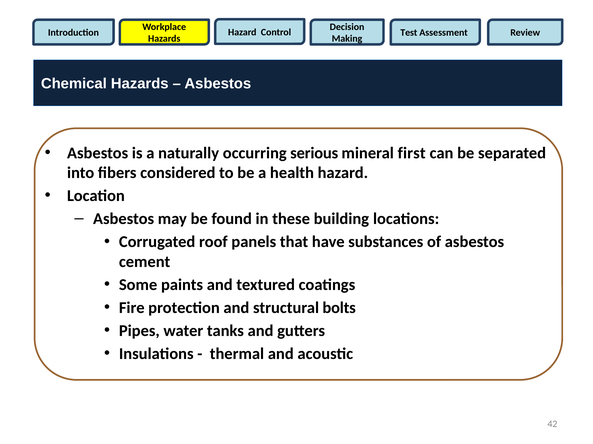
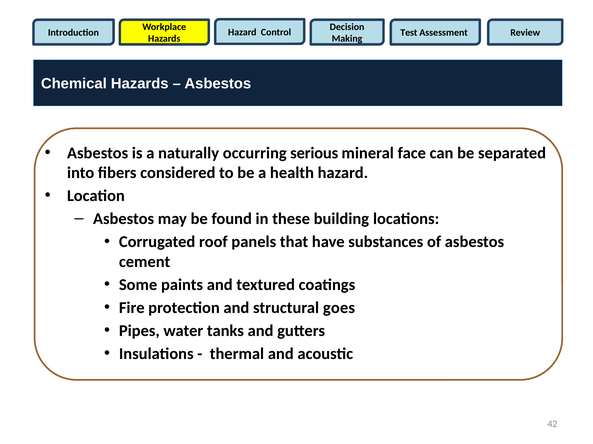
first: first -> face (412, 153)
bolts: bolts -> goes (339, 308)
